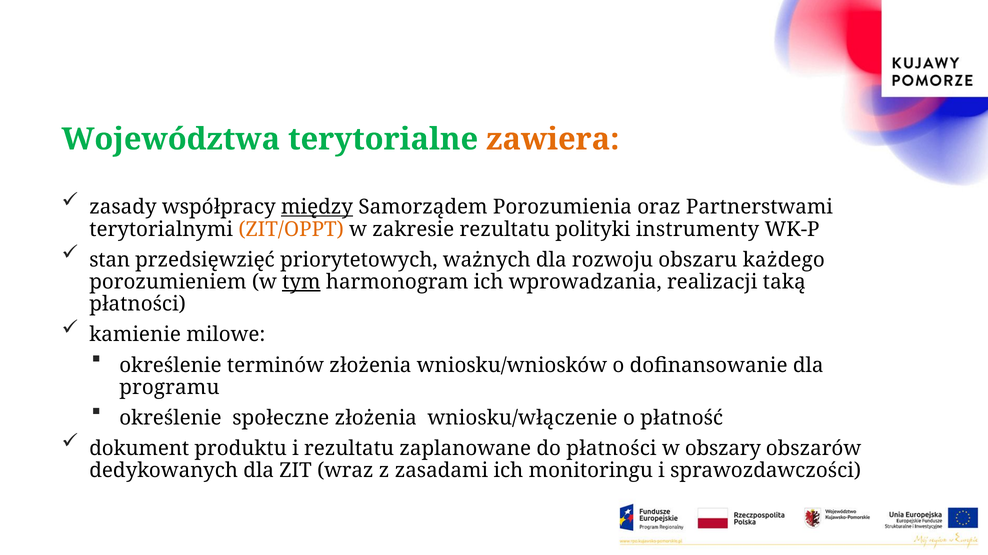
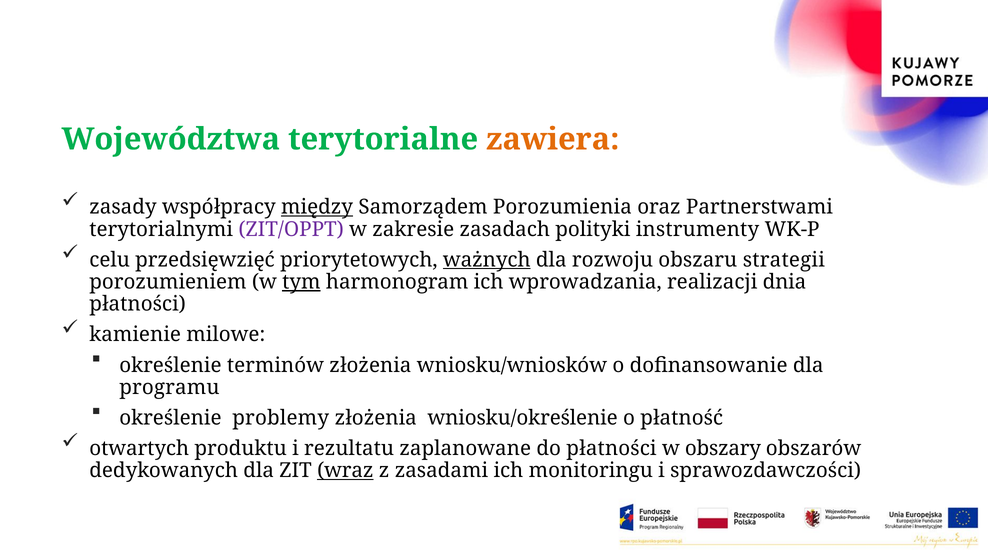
ZIT/OPPT colour: orange -> purple (291, 230)
zakresie rezultatu: rezultatu -> zasadach (505, 230)
stan: stan -> celu (110, 260)
ważnych underline: none -> present (487, 260)
każdego: każdego -> strategii (784, 260)
taką: taką -> dnia (784, 282)
społeczne: społeczne -> problemy (281, 419)
wniosku/włączenie: wniosku/włączenie -> wniosku/określenie (523, 419)
dokument: dokument -> otwartych (139, 449)
wraz underline: none -> present (345, 471)
